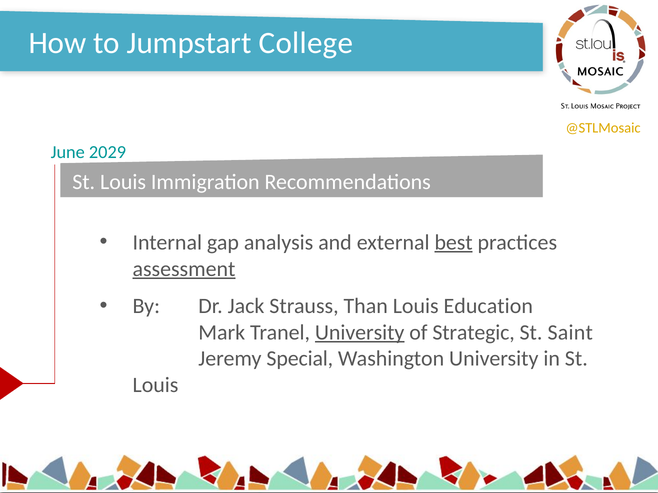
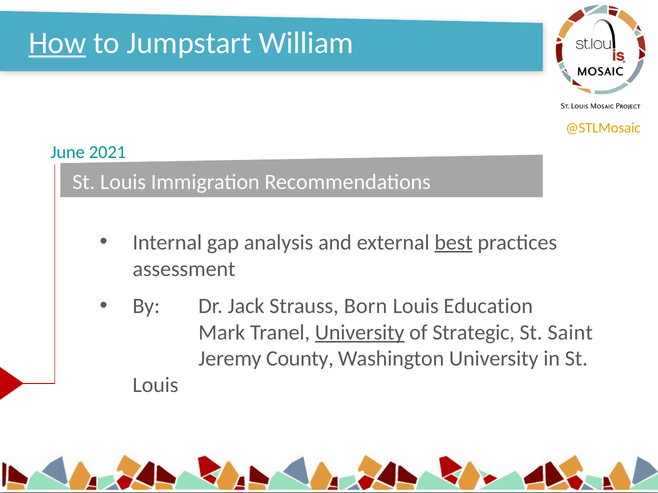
How underline: none -> present (57, 43)
College: College -> William (306, 43)
2029: 2029 -> 2021 (107, 153)
assessment underline: present -> none (184, 269)
Than: Than -> Born (366, 306)
Special: Special -> County (300, 359)
